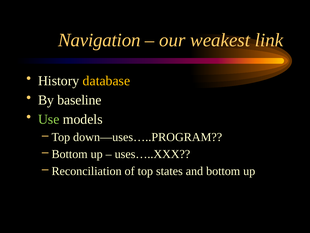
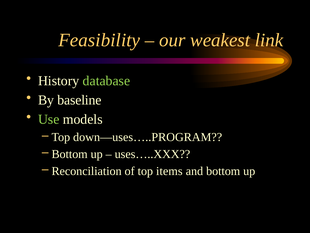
Navigation: Navigation -> Feasibility (99, 40)
database colour: yellow -> light green (106, 81)
states: states -> items (169, 171)
